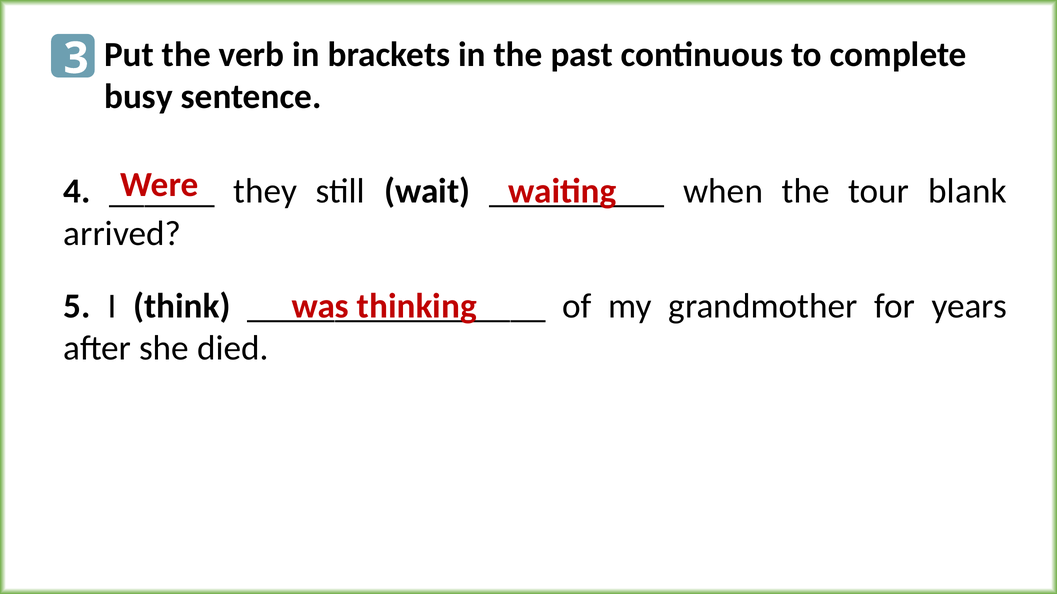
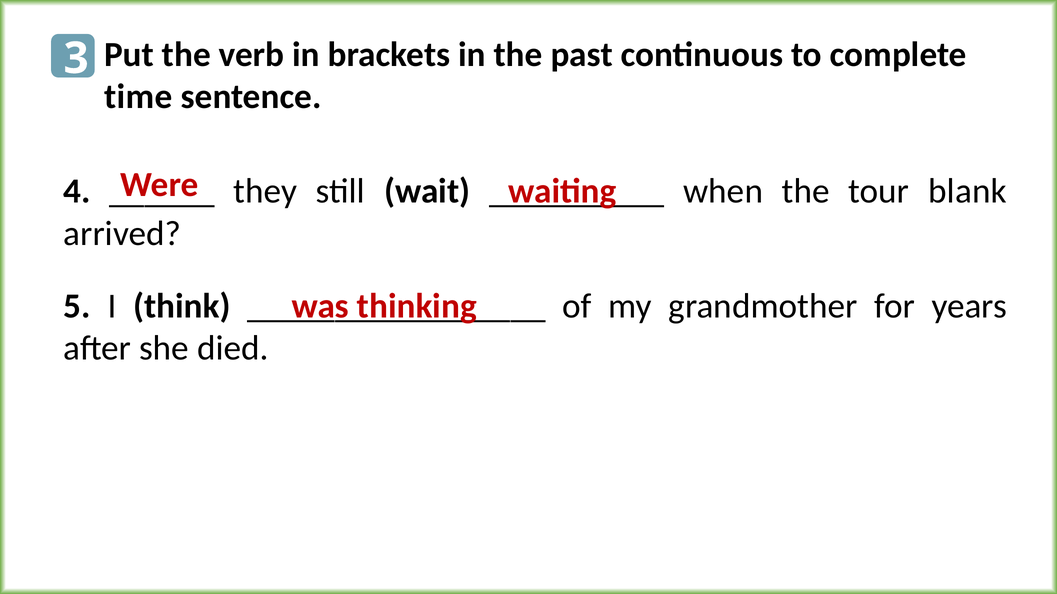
busy: busy -> time (138, 97)
